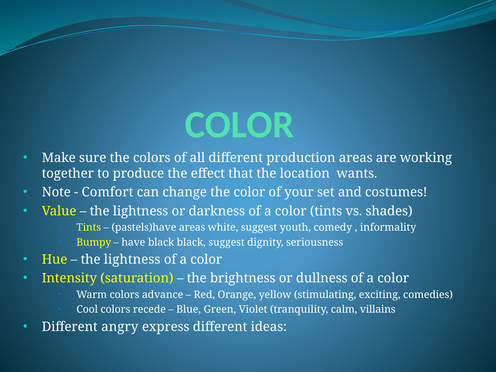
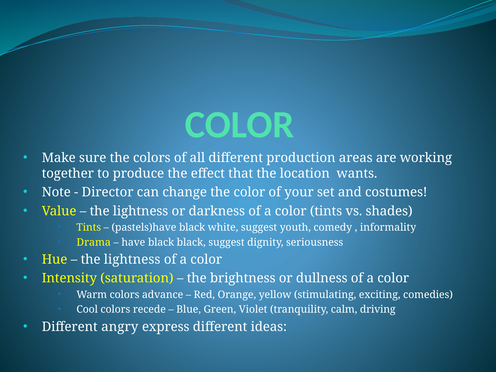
Comfort: Comfort -> Director (108, 192)
pastels)have areas: areas -> black (192, 227)
Bumpy: Bumpy -> Drama (94, 242)
villains: villains -> driving (378, 310)
